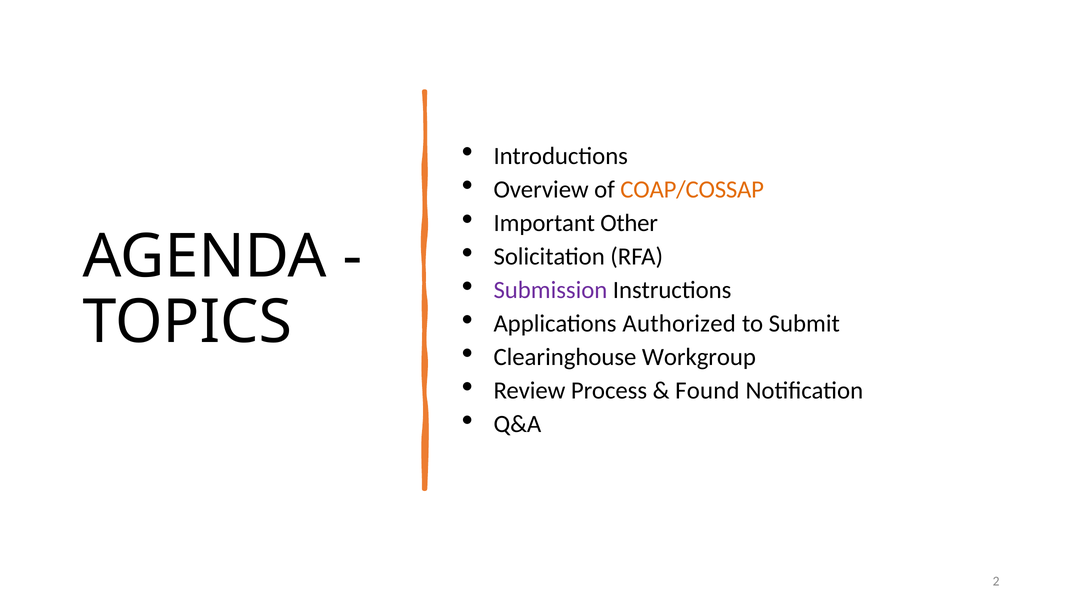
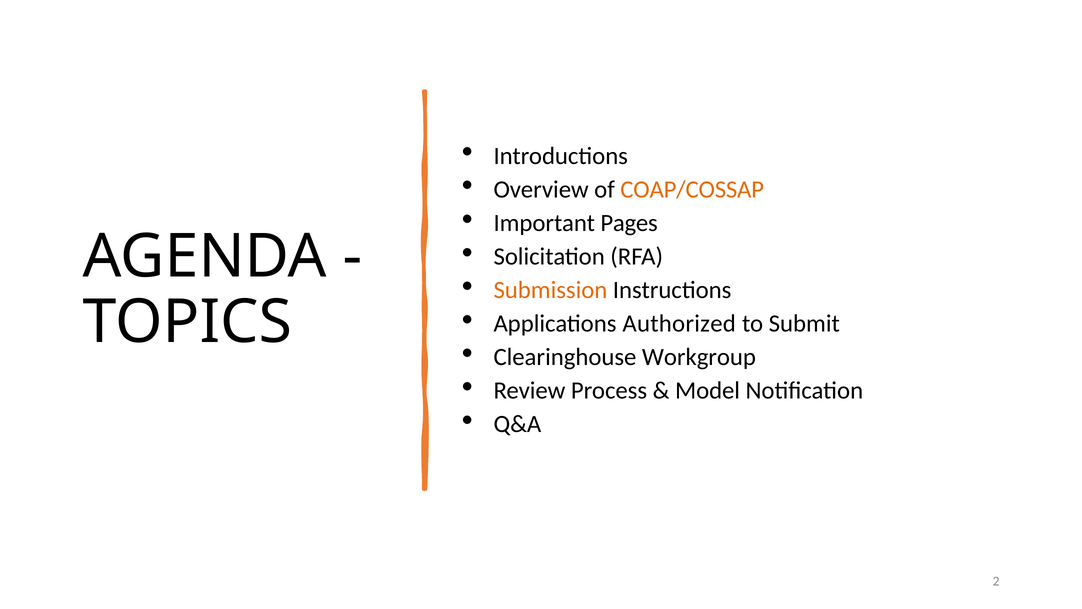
Other: Other -> Pages (629, 223)
Submission colour: purple -> orange (550, 290)
Found: Found -> Model (708, 390)
